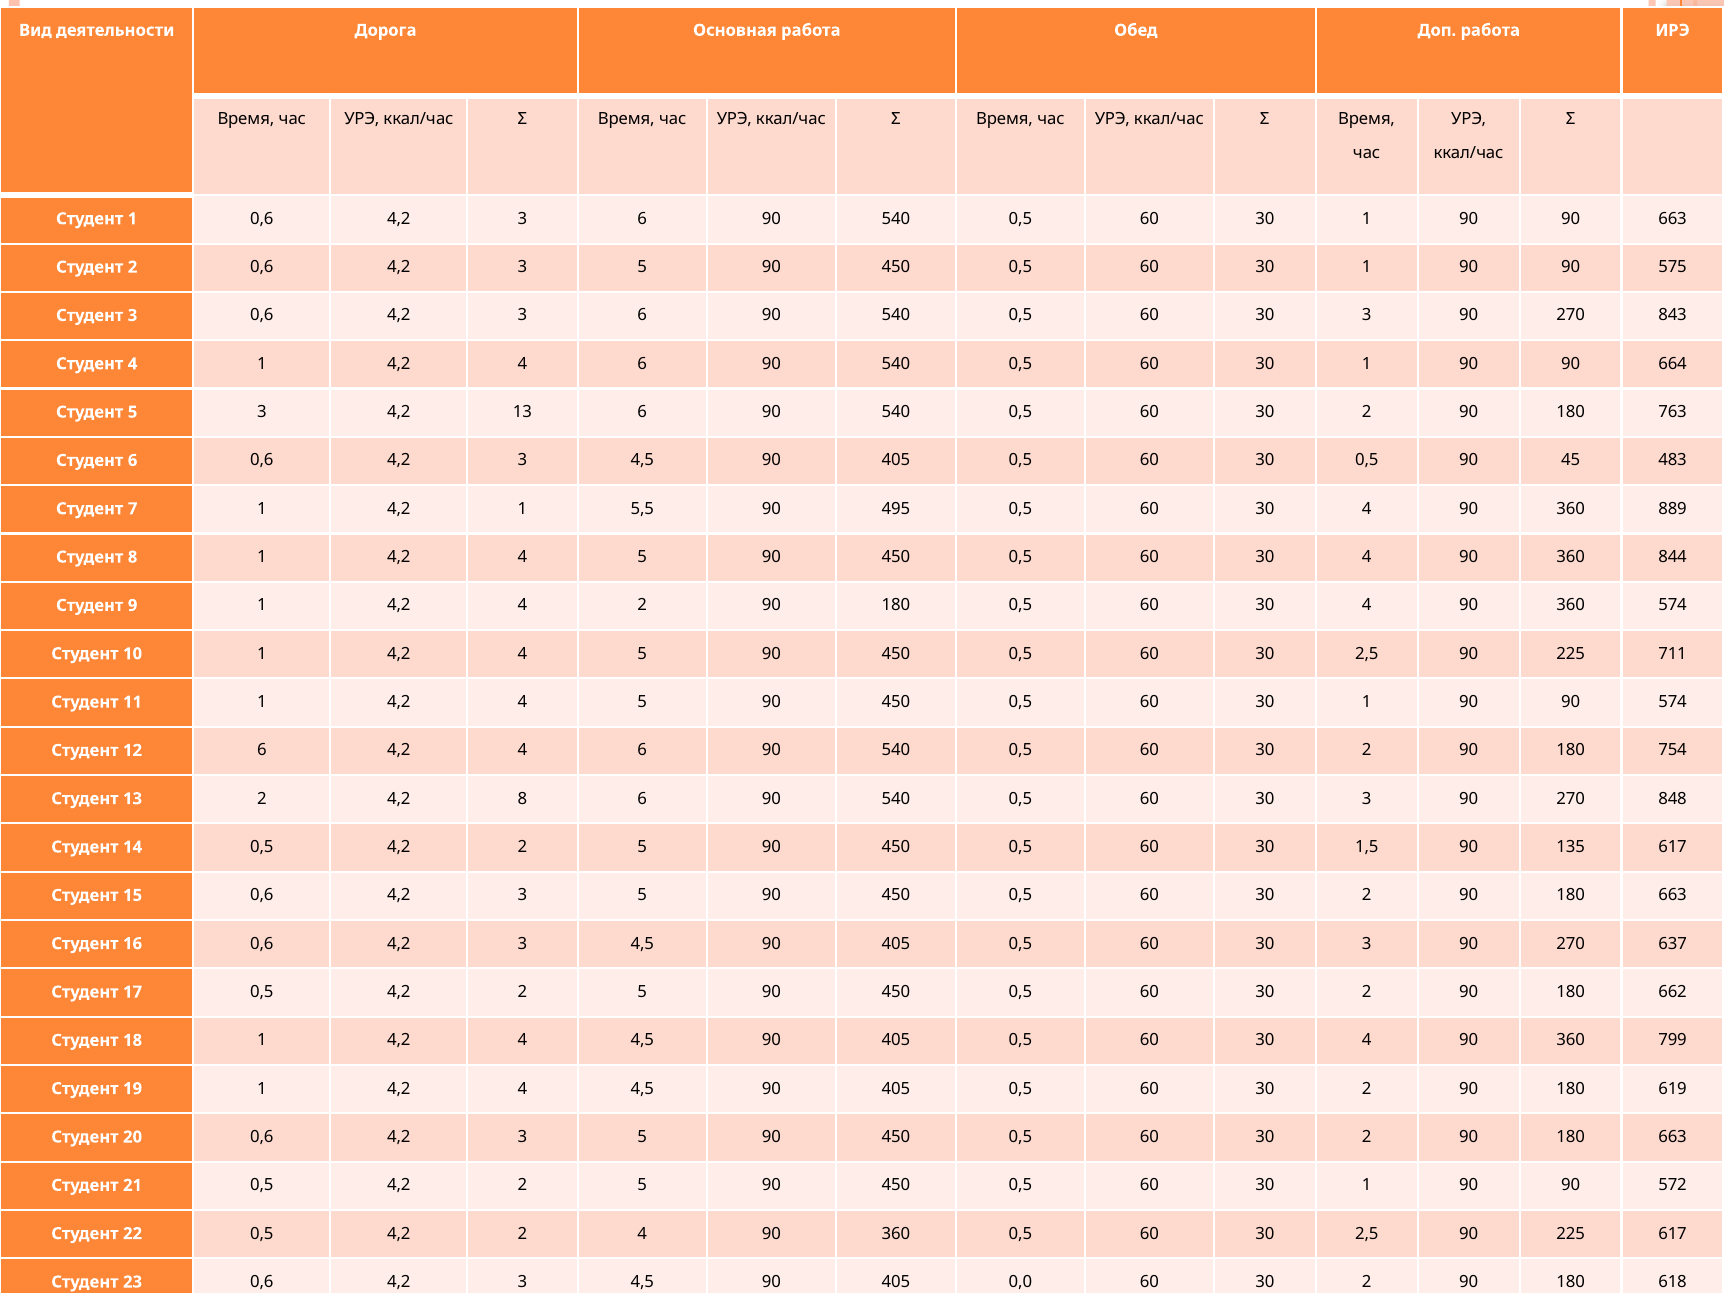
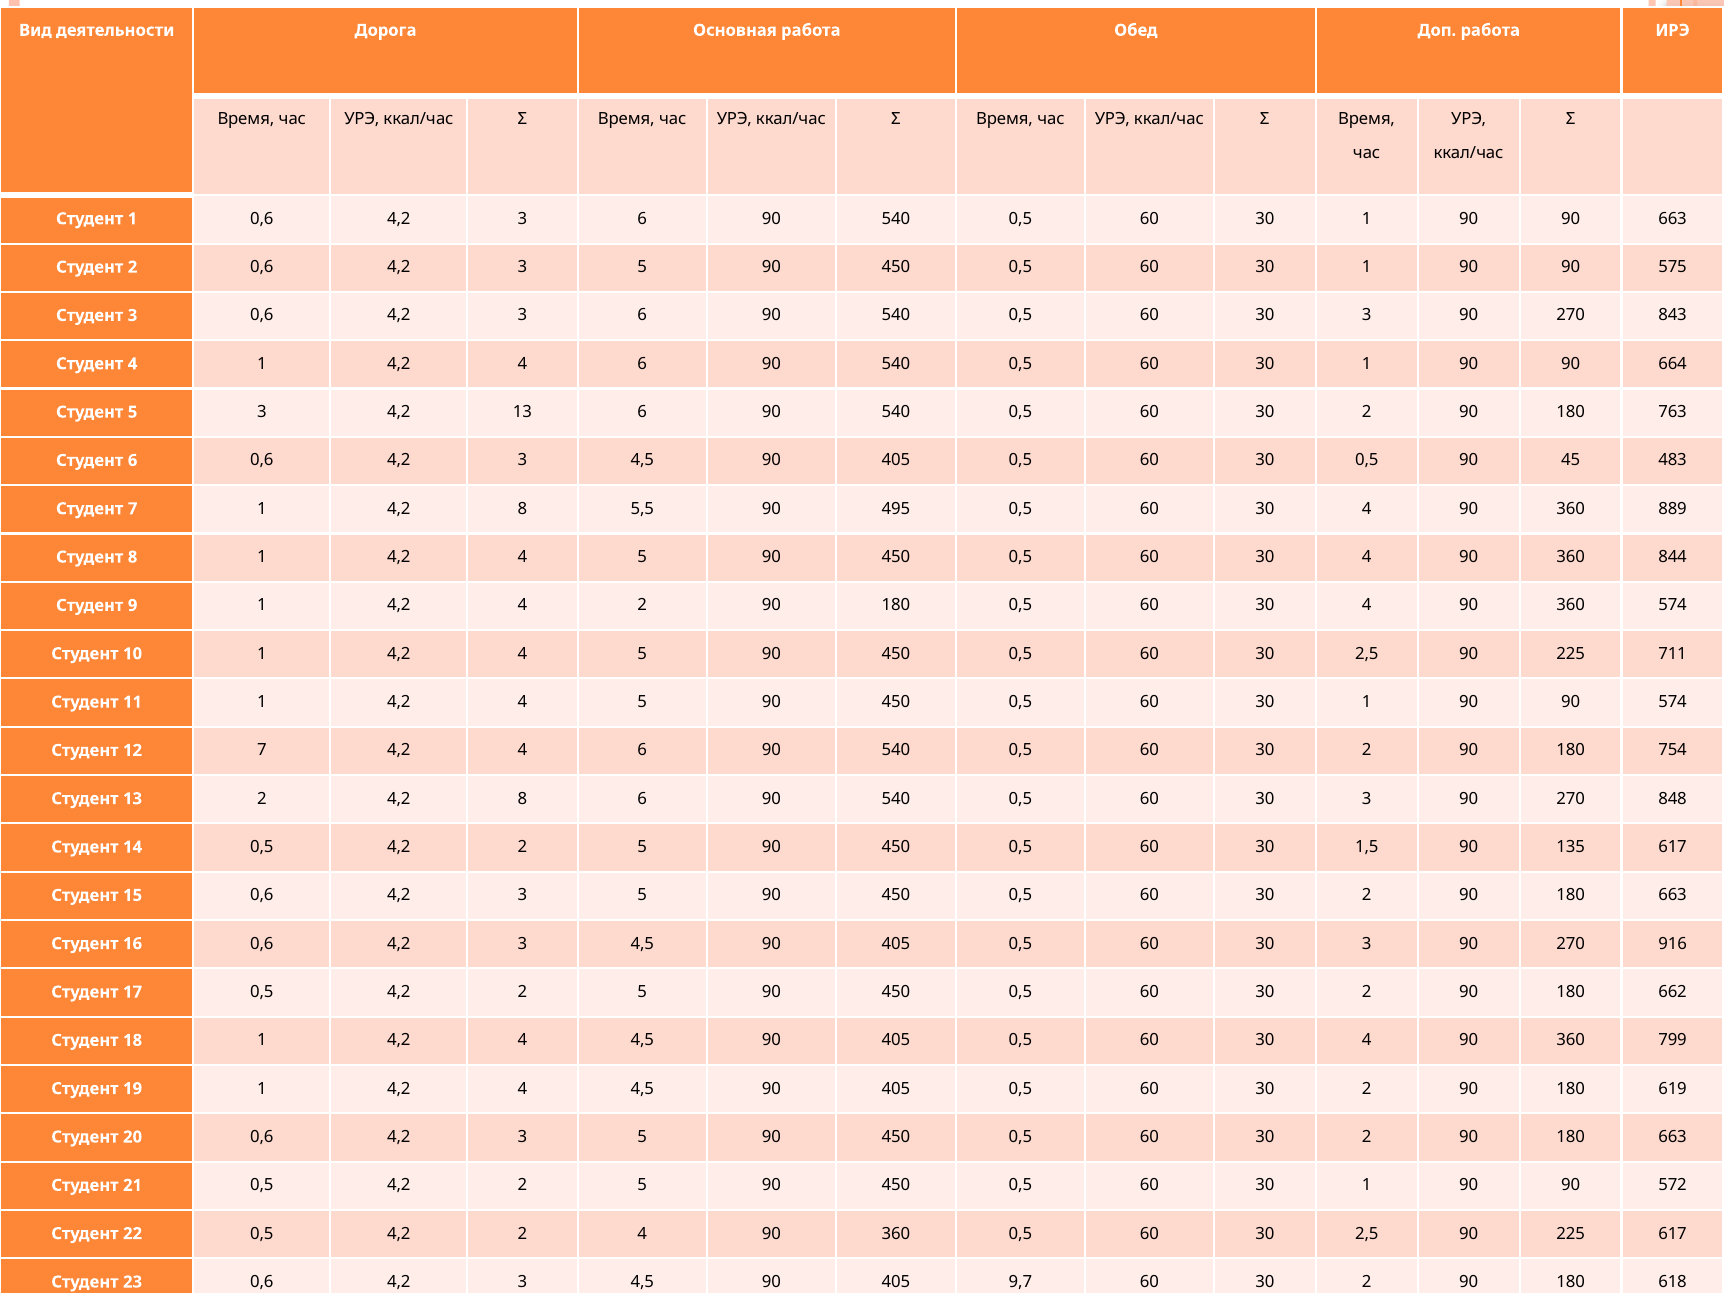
1 4,2 1: 1 -> 8 (523, 509)
12 6: 6 -> 7 (262, 750)
637: 637 -> 916 (1673, 944)
0,0: 0,0 -> 9,7 (1020, 1282)
